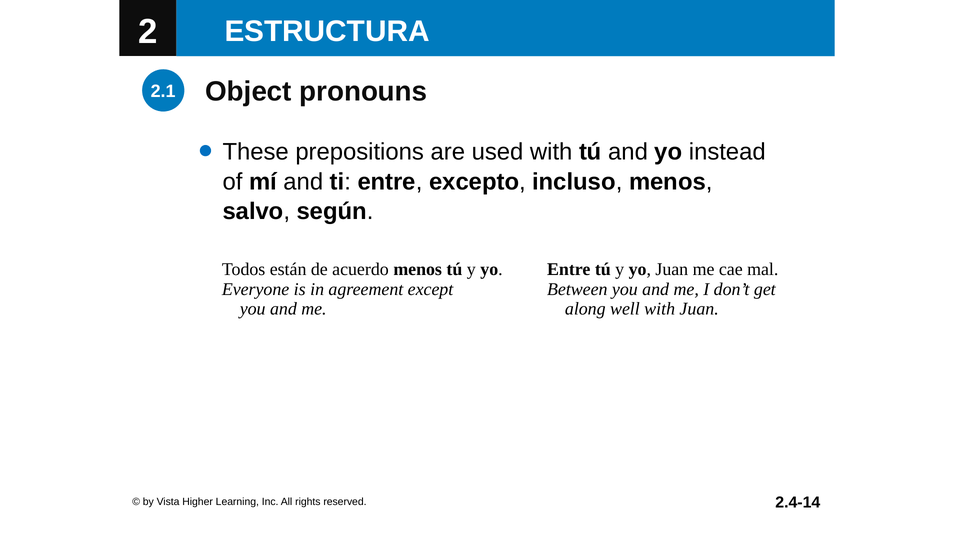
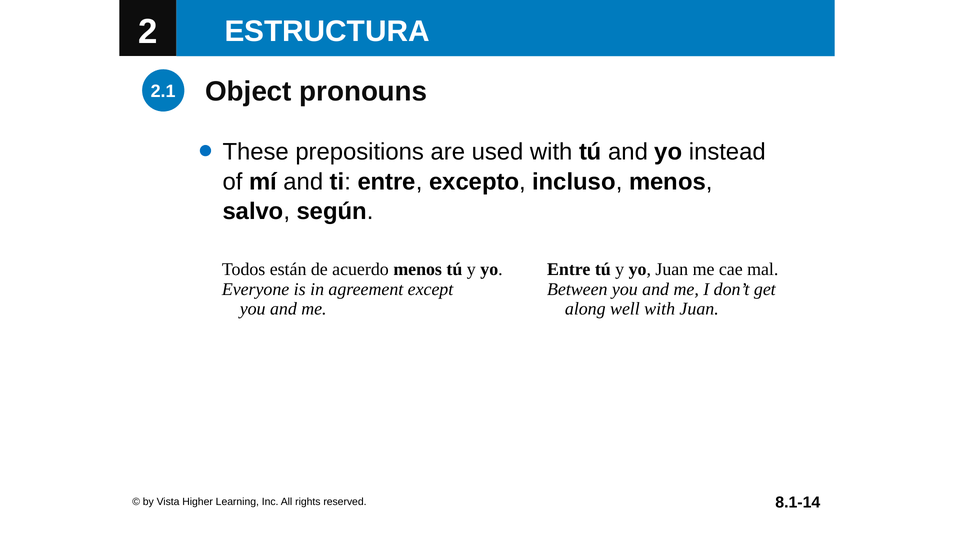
2.4-14: 2.4-14 -> 8.1-14 (798, 502)
